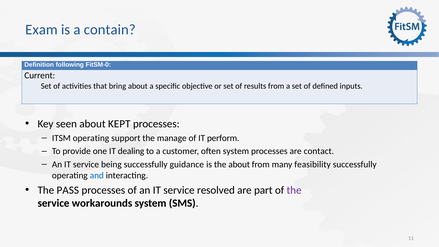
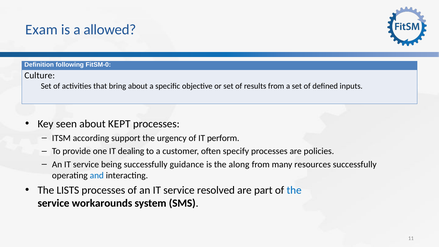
contain: contain -> allowed (110, 30)
Current: Current -> Culture (40, 75)
ITSM operating: operating -> according (91, 138)
manage: manage -> urgency (172, 138)
often system: system -> specify (236, 151)
contact: contact -> policies (319, 151)
the about: about -> along (239, 164)
feasibility: feasibility -> resources (313, 164)
PASS: PASS -> LISTS (68, 190)
the colour: purple -> blue (294, 190)
